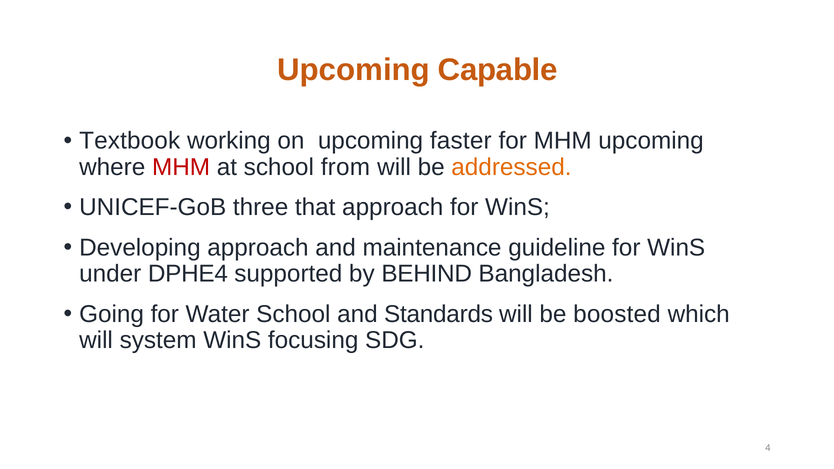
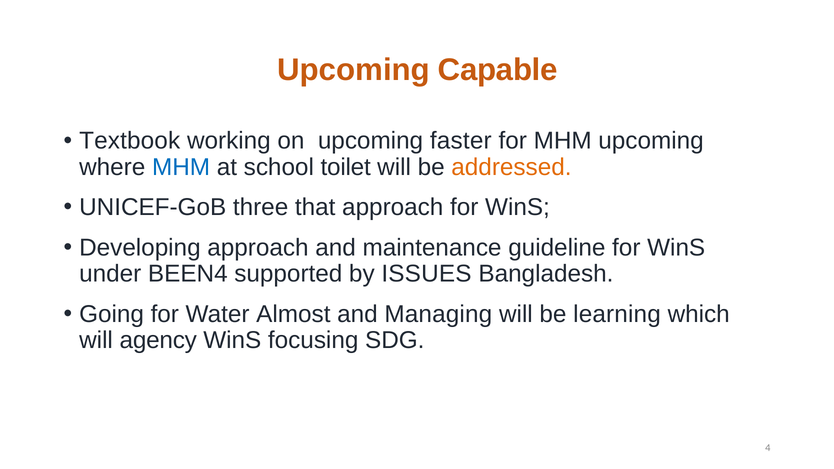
MHM colour: red -> blue (181, 167)
from: from -> toilet (346, 167)
DPHE4: DPHE4 -> BEEN4 (188, 274)
BEHIND: BEHIND -> ISSUES (426, 274)
Water School: School -> Almost (293, 314)
Standards: Standards -> Managing (438, 314)
boosted: boosted -> learning (617, 314)
system: system -> agency (158, 340)
